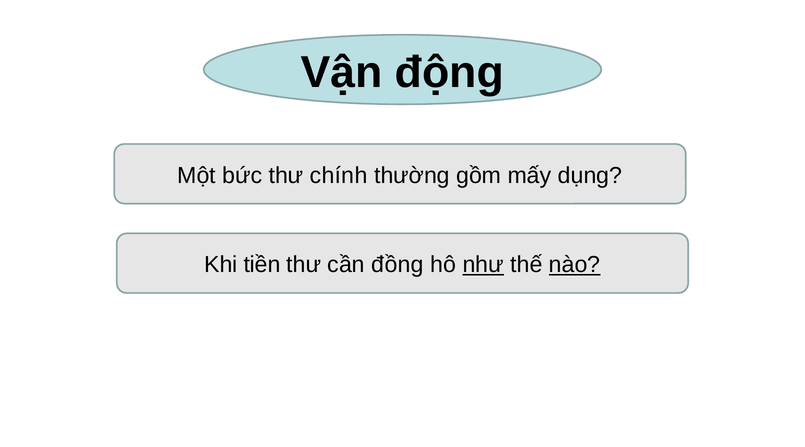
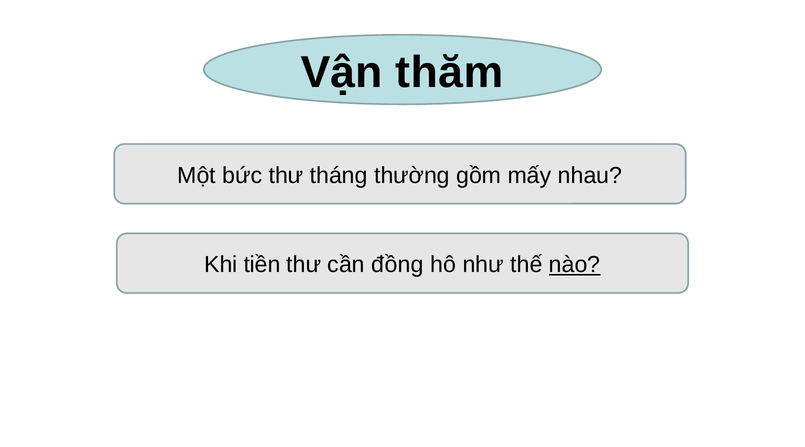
động: động -> thăm (449, 73)
chính: chính -> tháng (339, 175)
dụng: dụng -> nhau (590, 175)
như underline: present -> none (483, 265)
